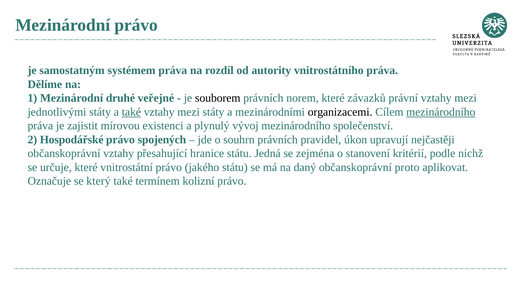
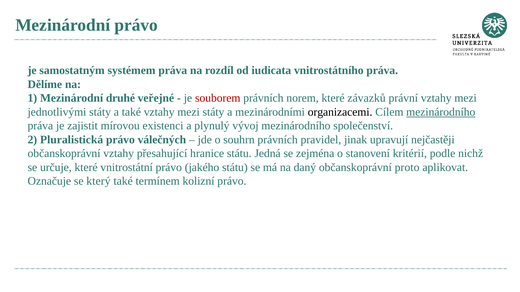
autority: autority -> iudicata (271, 71)
souborem colour: black -> red (218, 98)
také underline: present -> none (131, 112)
Hospodářské: Hospodářské -> Pluralistická (72, 140)
spojených: spojených -> válečných (162, 140)
úkon: úkon -> jinak (356, 140)
